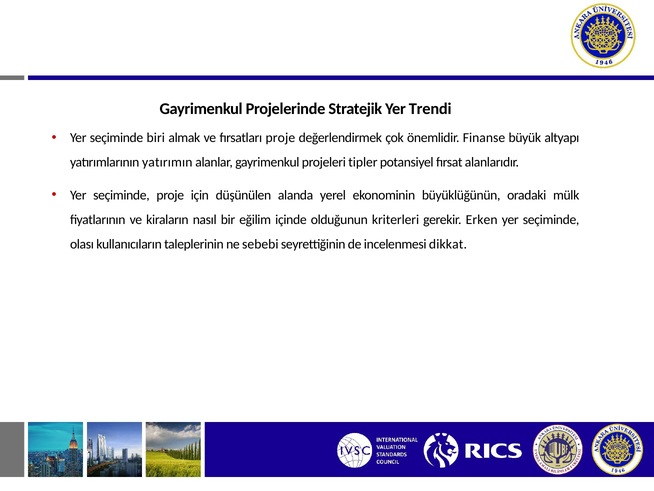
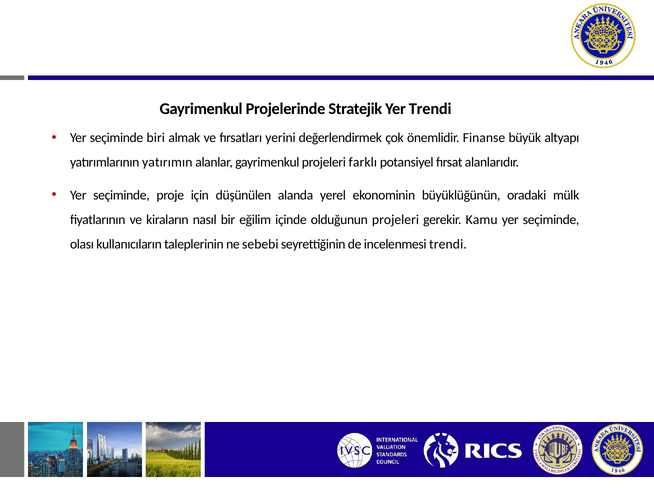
fırsatları proje: proje -> yerini (281, 138)
tipler: tipler -> farklı (363, 162)
olduğunun kriterleri: kriterleri -> projeleri (396, 220)
Erken: Erken -> Kamu (482, 220)
incelenmesi dikkat: dikkat -> trendi (448, 244)
